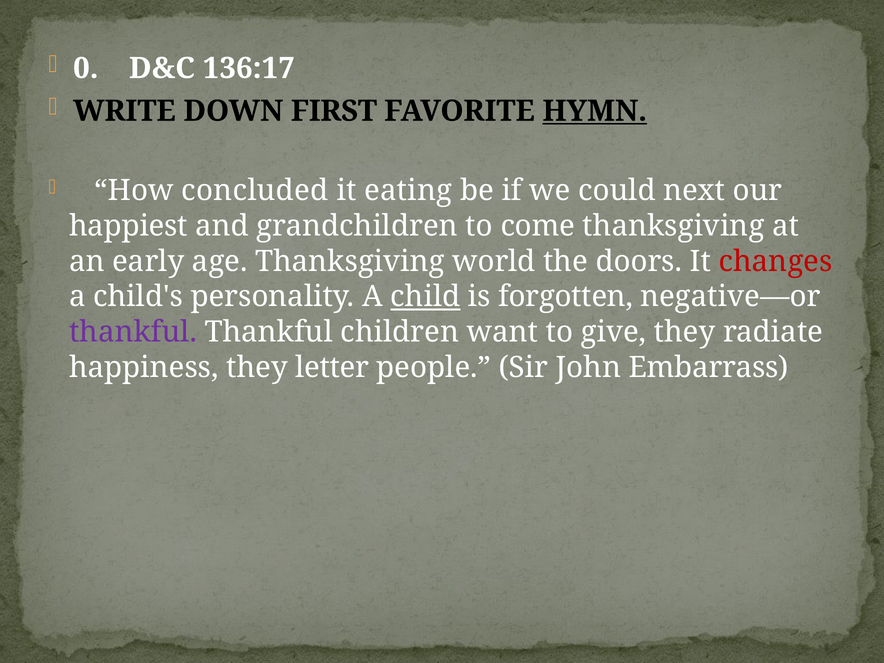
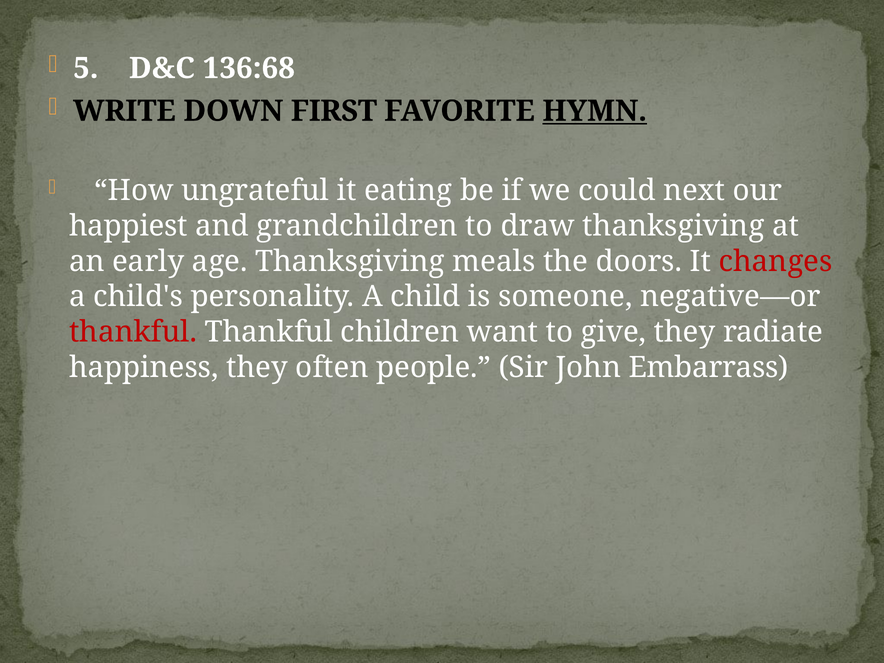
0: 0 -> 5 (86, 68)
136:17: 136:17 -> 136:68 (249, 68)
concluded: concluded -> ungrateful (255, 191)
come: come -> draw (538, 226)
world: world -> meals (494, 261)
child underline: present -> none (425, 297)
forgotten: forgotten -> someone (565, 297)
thankful colour: purple -> red (133, 332)
letter: letter -> often (332, 367)
